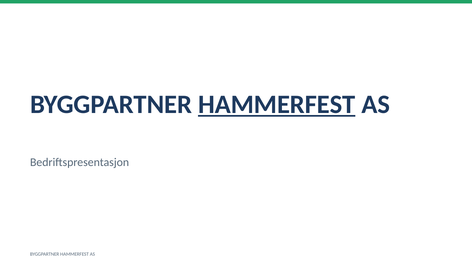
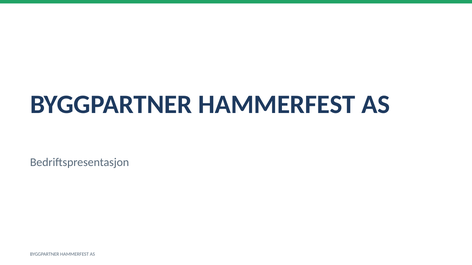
HAMMERFEST underline: present -> none (277, 105)
